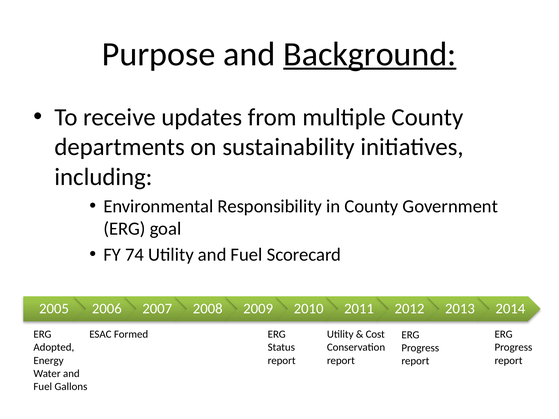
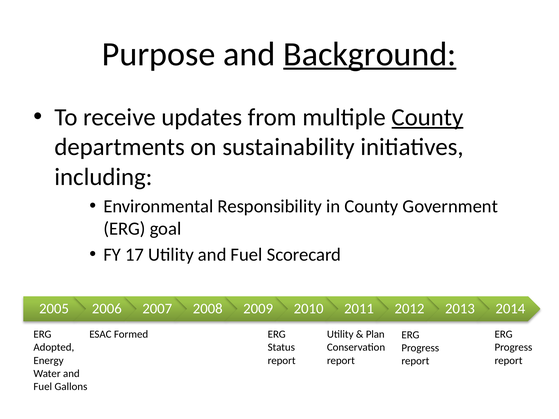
County underline: none -> present (427, 117)
74: 74 -> 17 (135, 255)
Cost: Cost -> Plan (375, 335)
